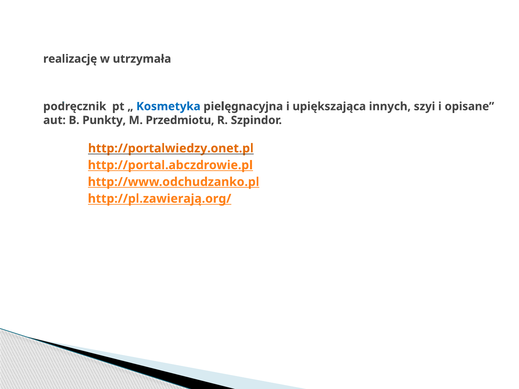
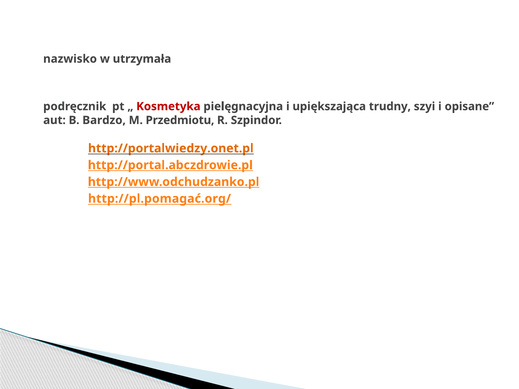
realizację: realizację -> nazwisko (70, 59)
Kosmetyka colour: blue -> red (168, 106)
innych: innych -> trudny (390, 106)
Punkty: Punkty -> Bardzo (104, 120)
http://pl.zawierają.org/: http://pl.zawierają.org/ -> http://pl.pomagać.org/ (160, 199)
